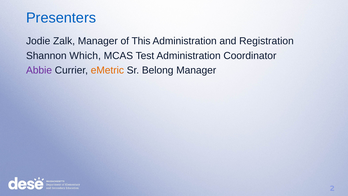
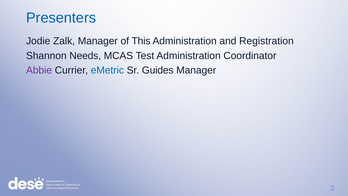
Which: Which -> Needs (85, 56)
eMetric colour: orange -> blue (107, 70)
Belong: Belong -> Guides (158, 70)
